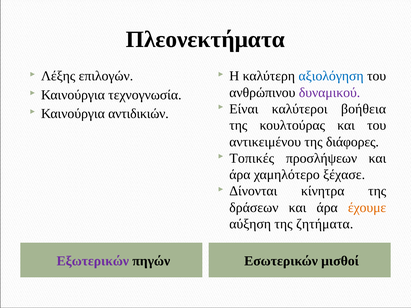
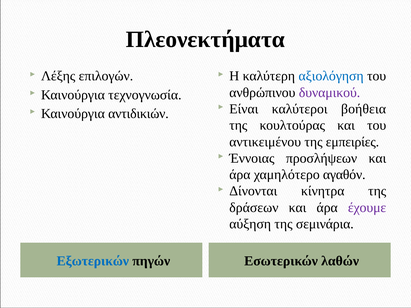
διάφορες: διάφορες -> εμπειρίες (352, 142)
Τοπικές: Τοπικές -> Έννοιας (252, 158)
ξέχασε: ξέχασε -> αγαθόν (344, 175)
έχουμε colour: orange -> purple (367, 208)
ζητήματα: ζητήματα -> σεμινάρια (325, 224)
Εξωτερικών colour: purple -> blue (93, 261)
μισθοί: μισθοί -> λαθών (340, 261)
